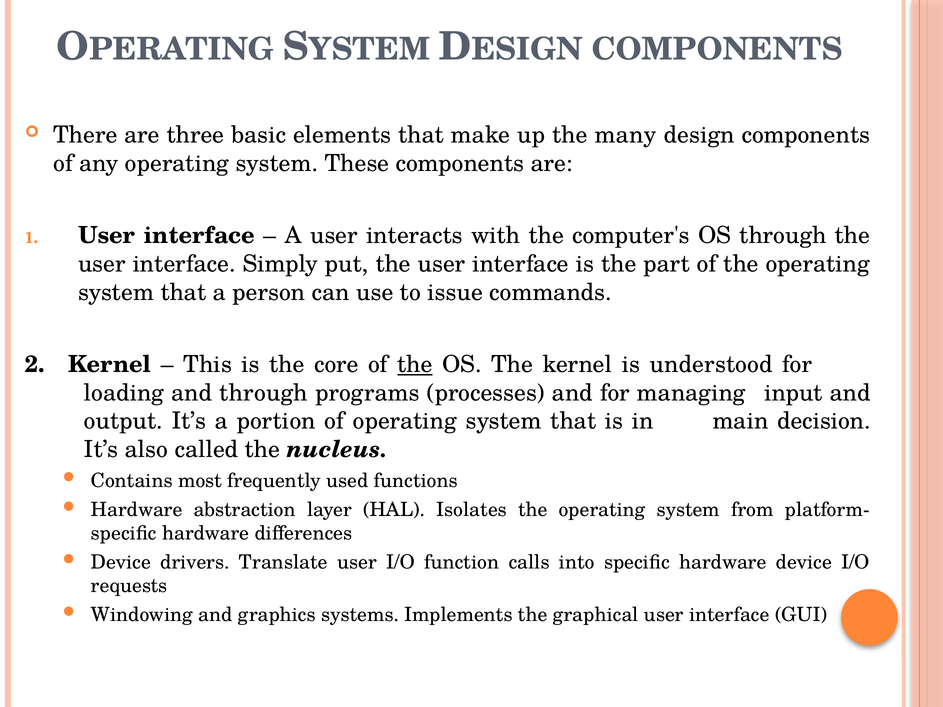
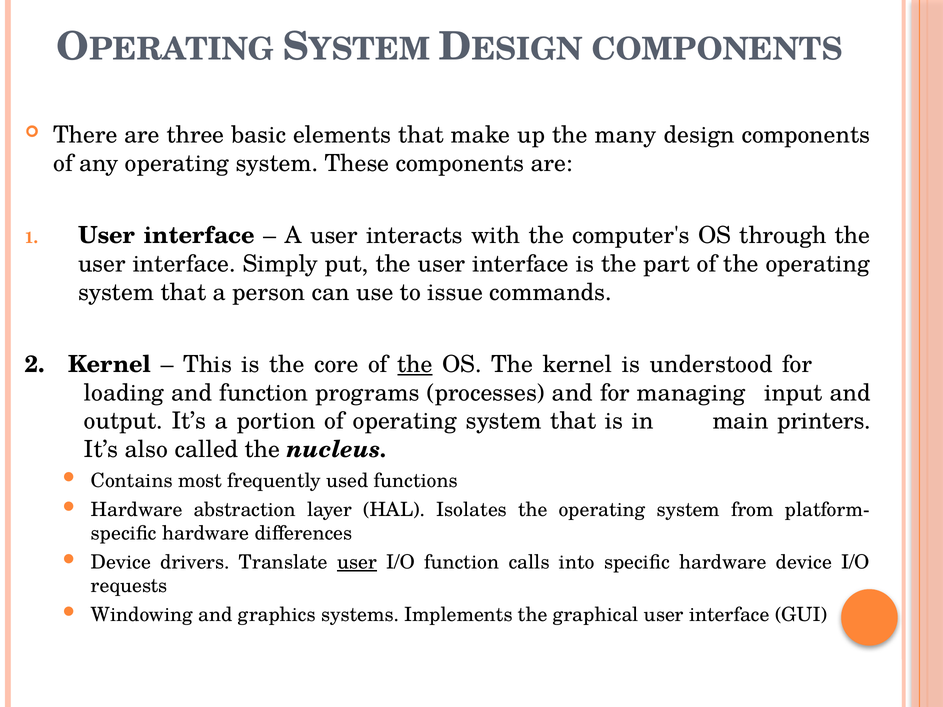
and through: through -> function (264, 393)
decision: decision -> printers (824, 421)
user underline: none -> present (357, 562)
